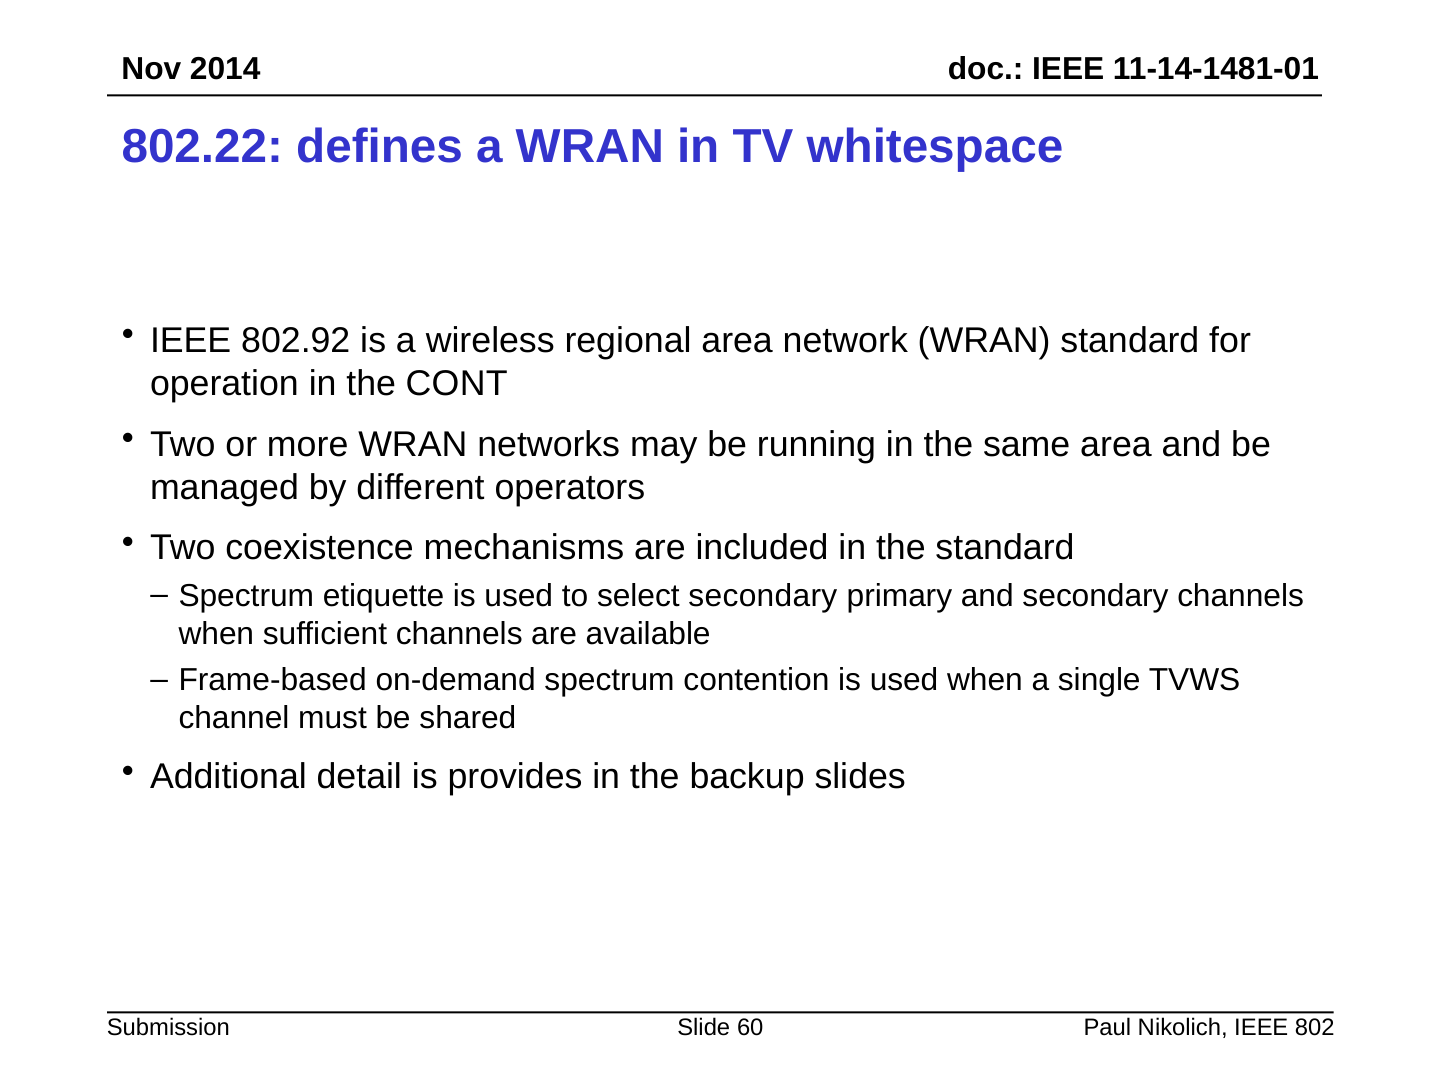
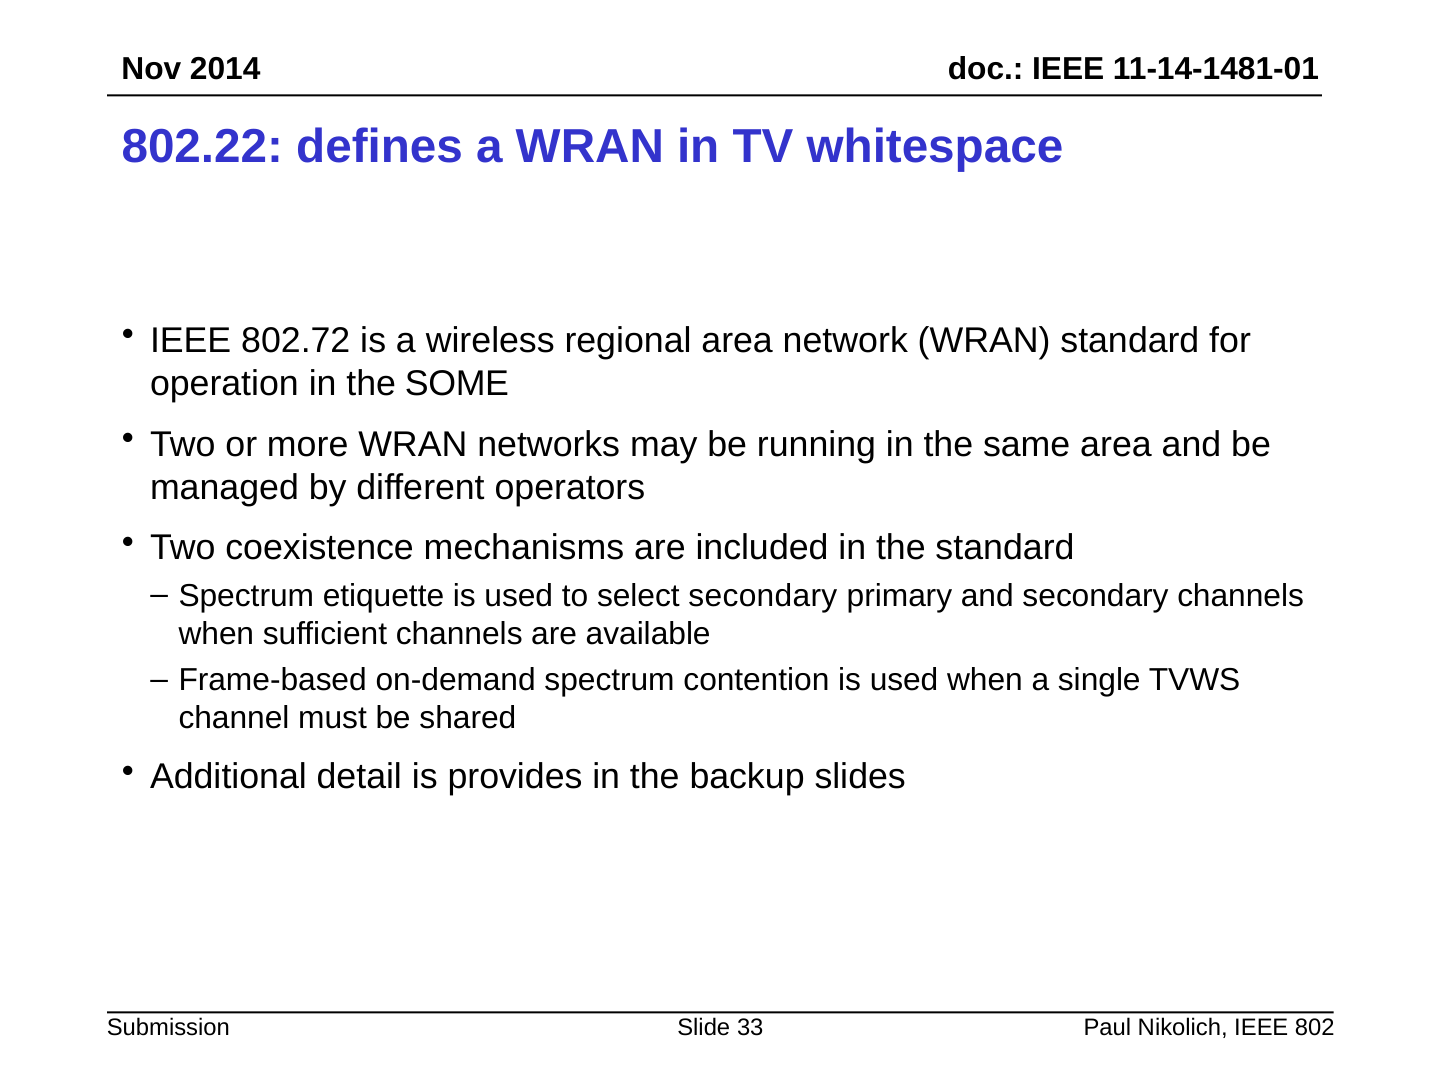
802.92: 802.92 -> 802.72 (296, 341)
CONT: CONT -> SOME (457, 384)
60: 60 -> 33 (750, 1028)
